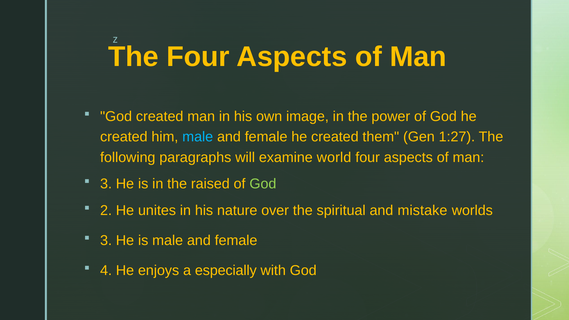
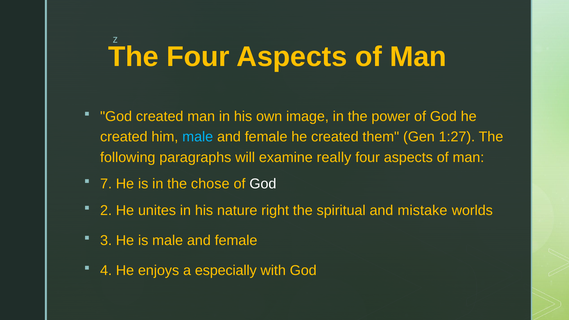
world: world -> really (334, 157)
3: 3 -> 7 (106, 184)
raised: raised -> chose (210, 184)
God colour: light green -> white (263, 184)
over: over -> right (275, 211)
